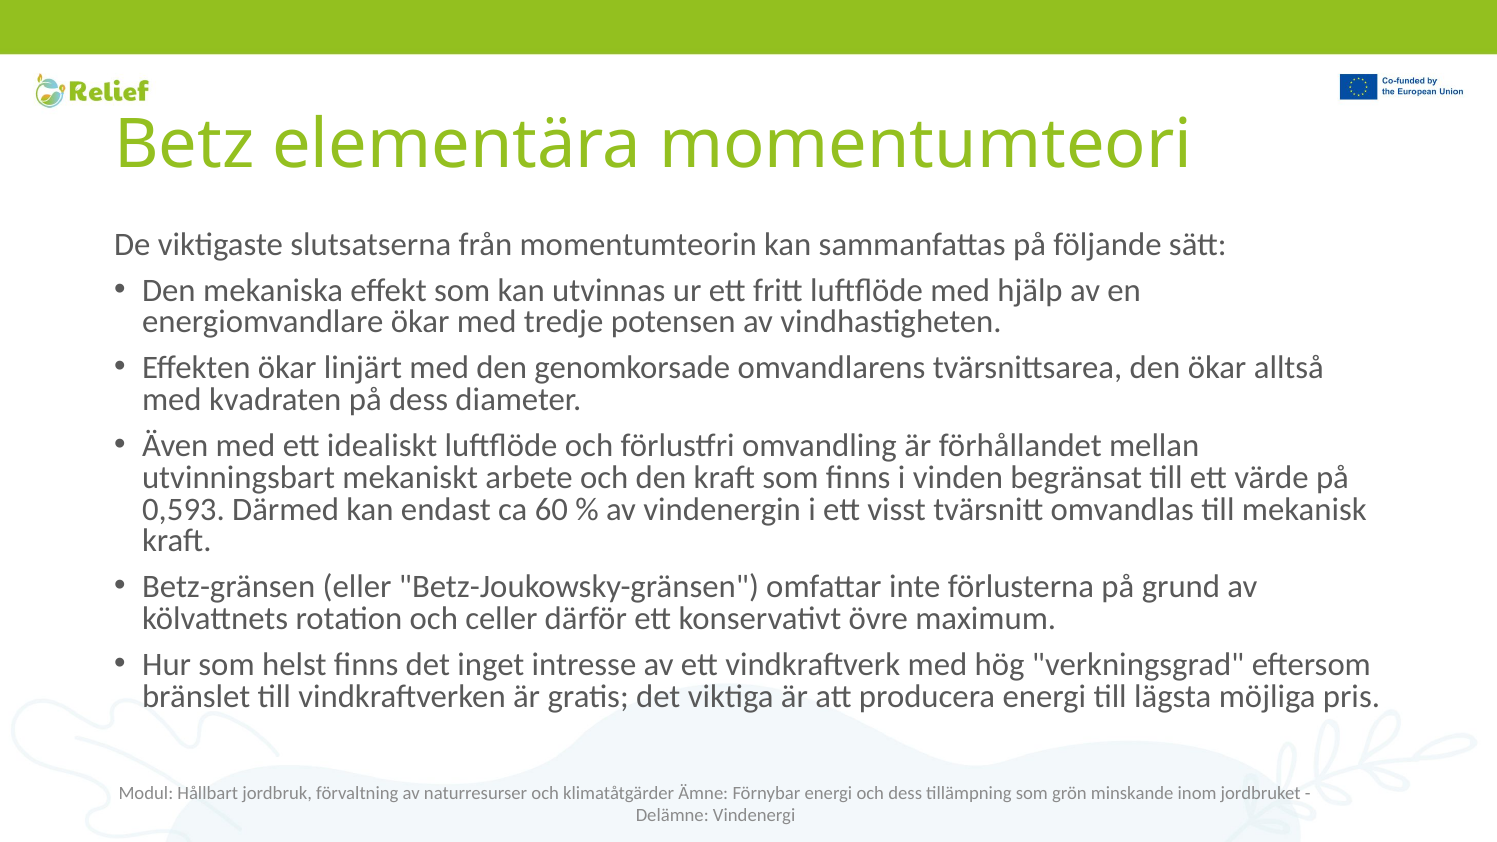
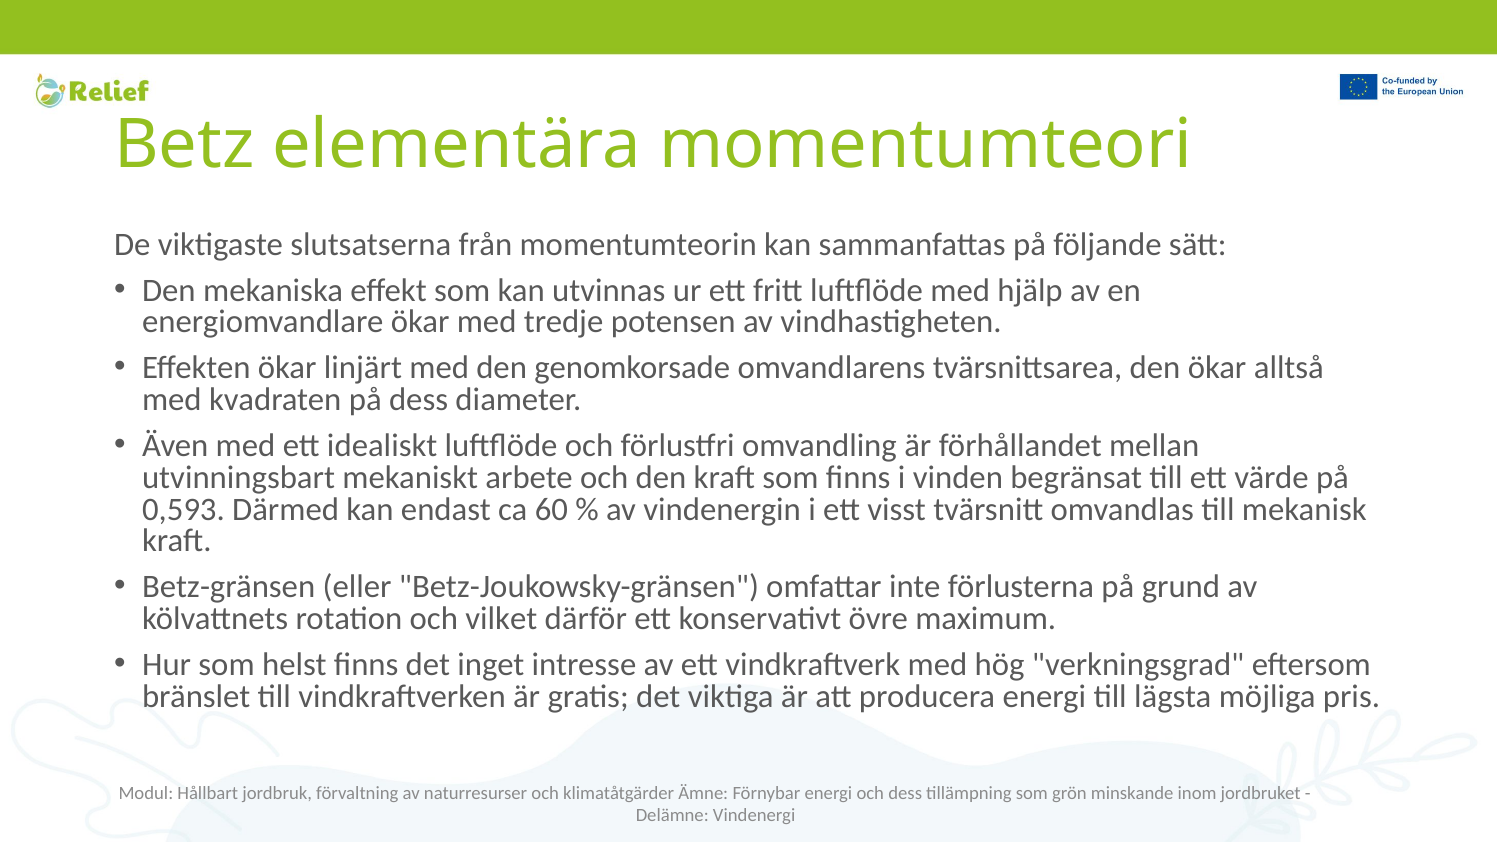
celler: celler -> vilket (501, 619)
